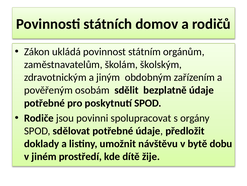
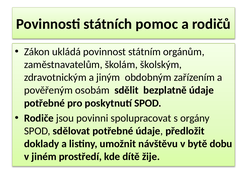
domov: domov -> pomoc (157, 24)
